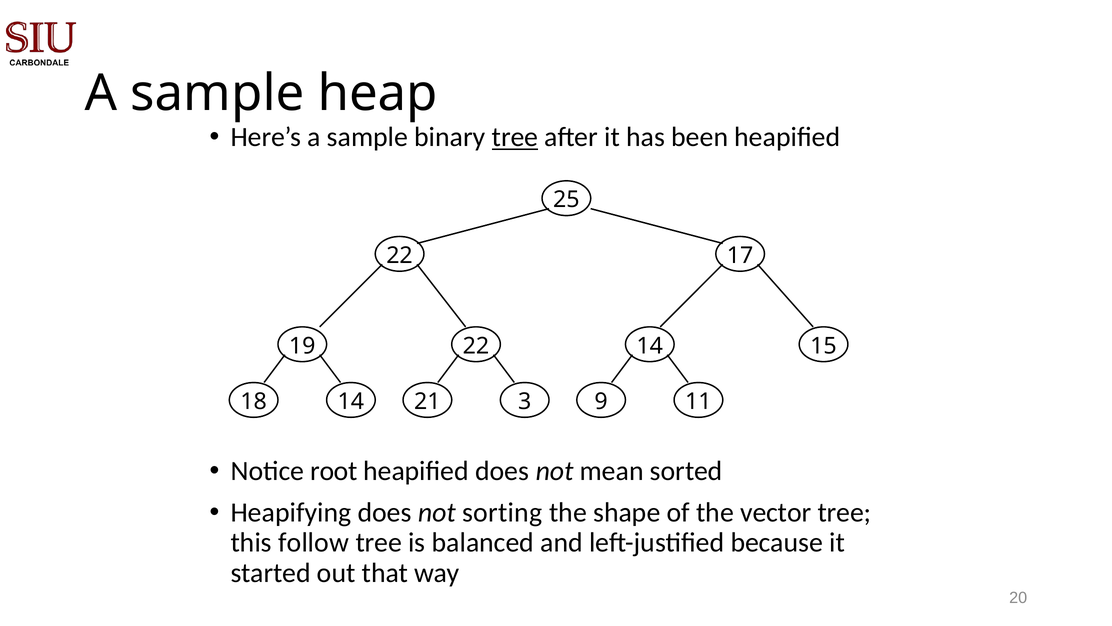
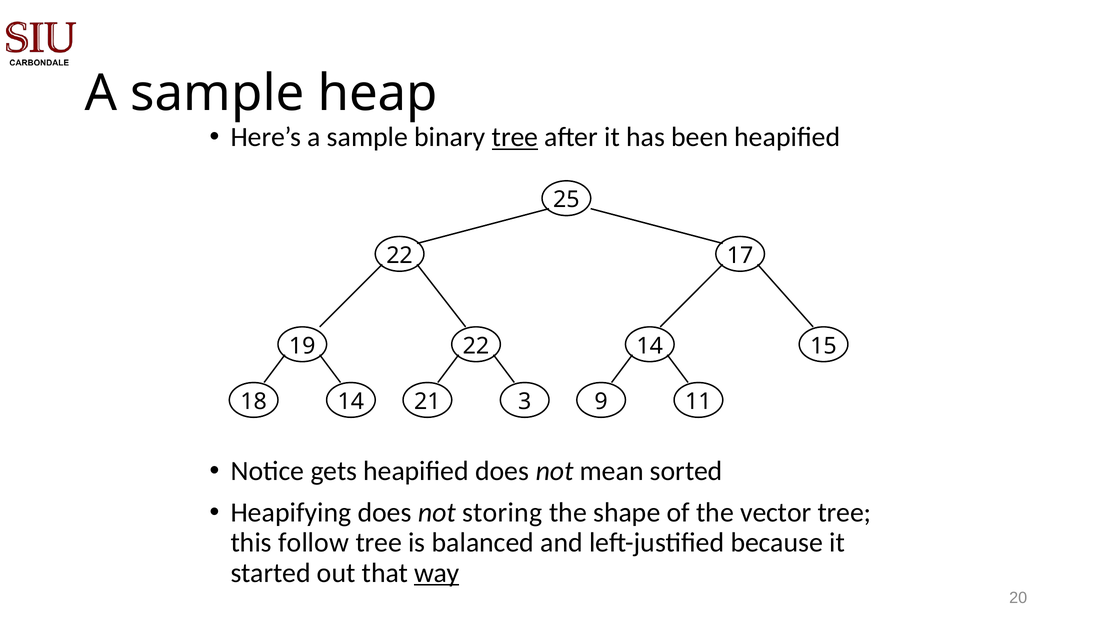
root: root -> gets (334, 471)
sorting: sorting -> storing (502, 512)
way underline: none -> present (437, 572)
